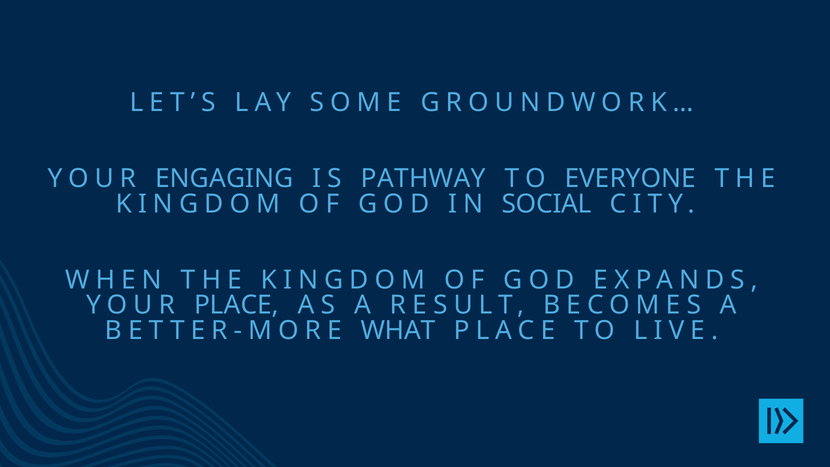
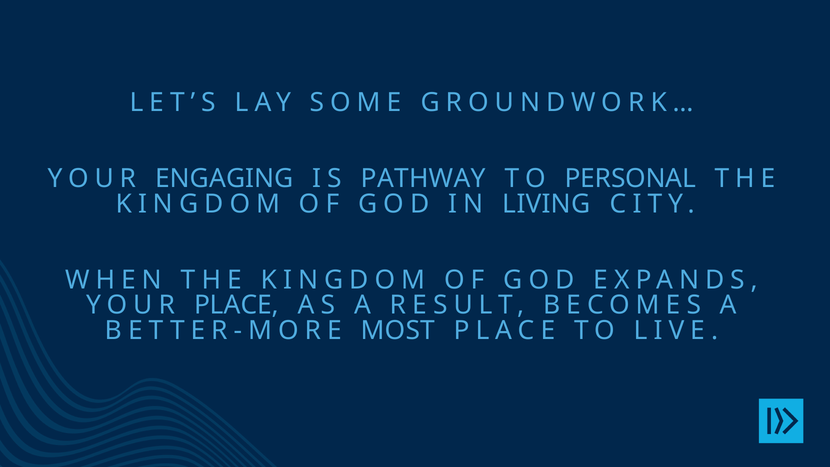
EVERYONE: EVERYONE -> PERSONAL (630, 178)
SOCIAL: SOCIAL -> LIVING (546, 204)
WHAT: WHAT -> MOST (398, 330)
